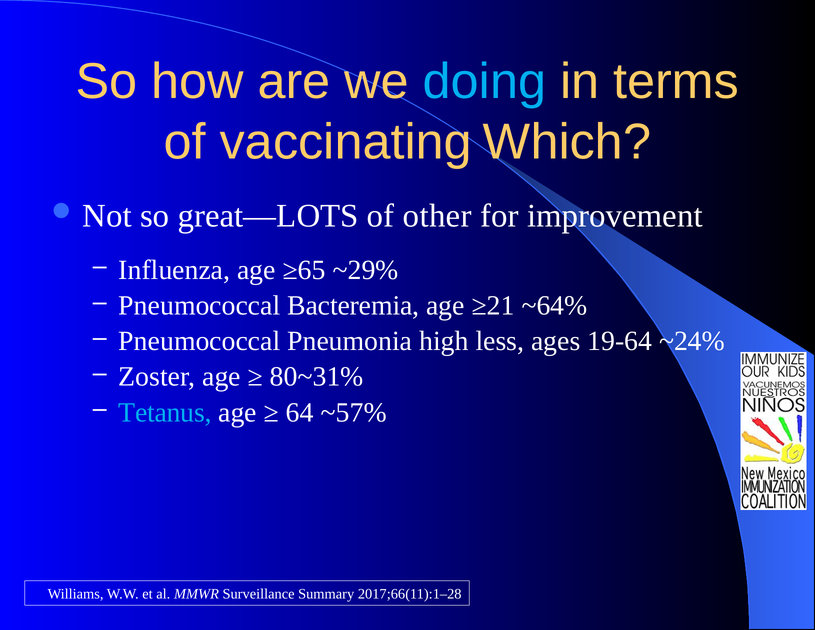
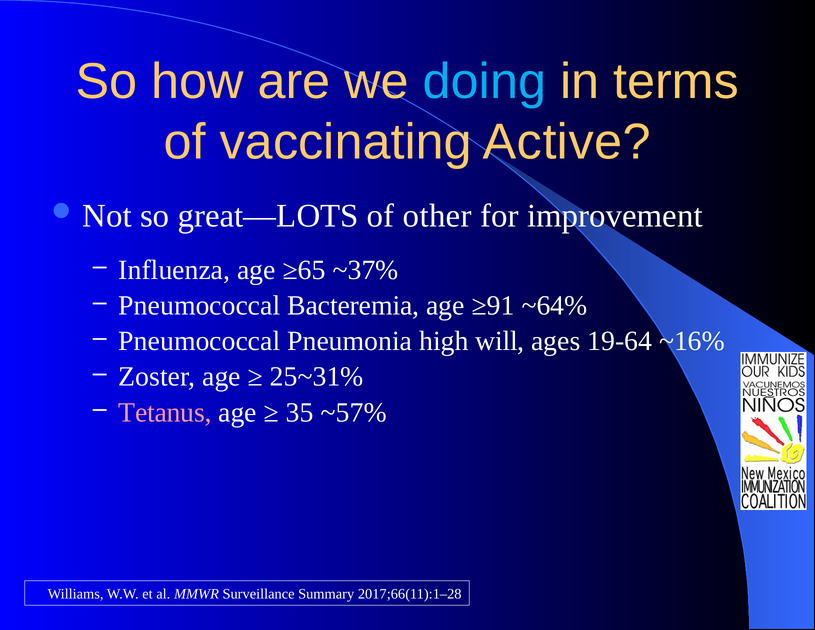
Which: Which -> Active (567, 142)
~29%: ~29% -> ~37% (366, 270)
≥21: ≥21 -> ≥91 (493, 305)
less: less -> will (500, 341)
~24%: ~24% -> ~16% (692, 341)
80~31%: 80~31% -> 25~31% (317, 377)
Tetanus colour: light blue -> pink (165, 412)
64: 64 -> 35 (300, 412)
